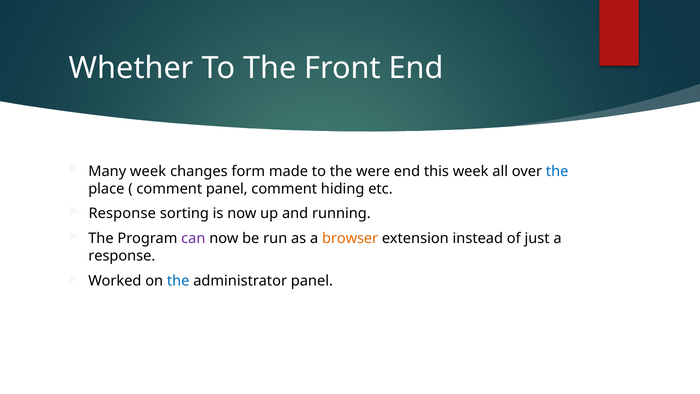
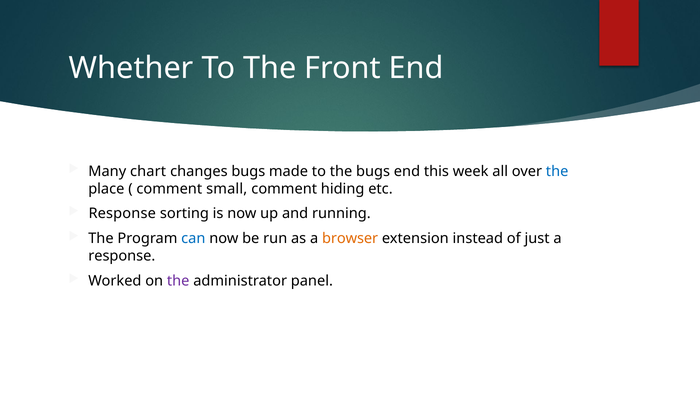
Many week: week -> chart (148, 171)
changes form: form -> bugs (248, 171)
the were: were -> bugs (373, 171)
comment panel: panel -> small (227, 189)
can colour: purple -> blue (193, 238)
the colour: blue -> purple (178, 281)
